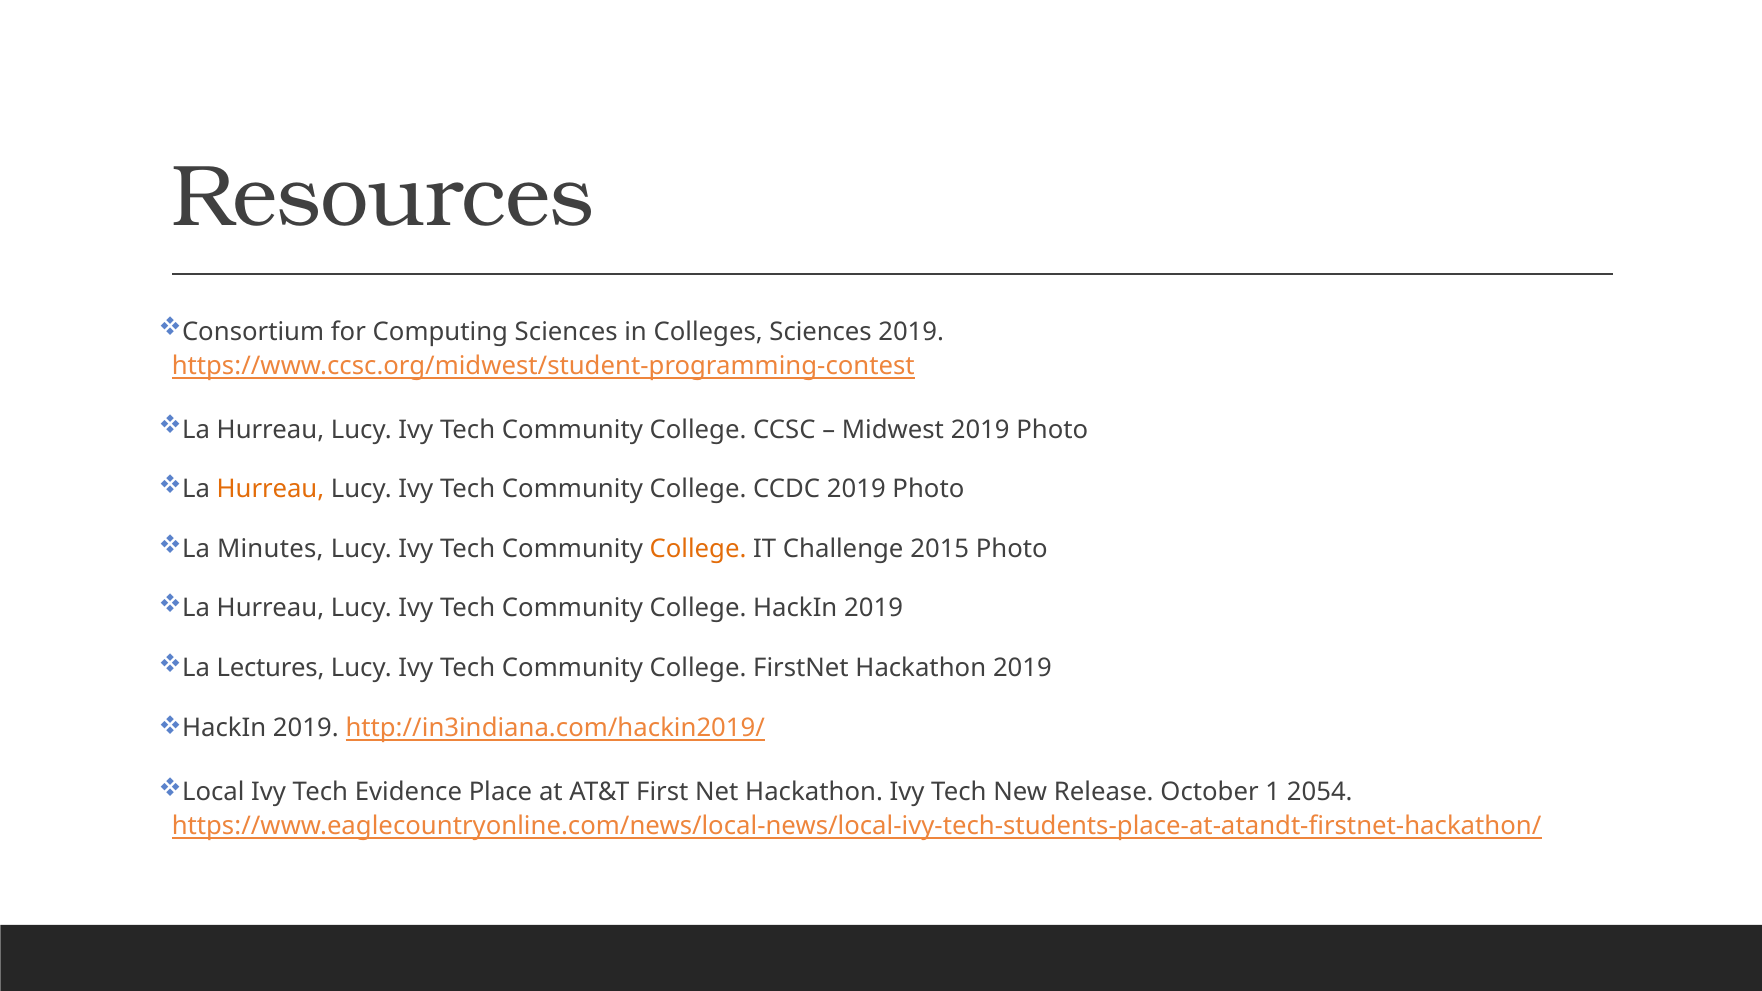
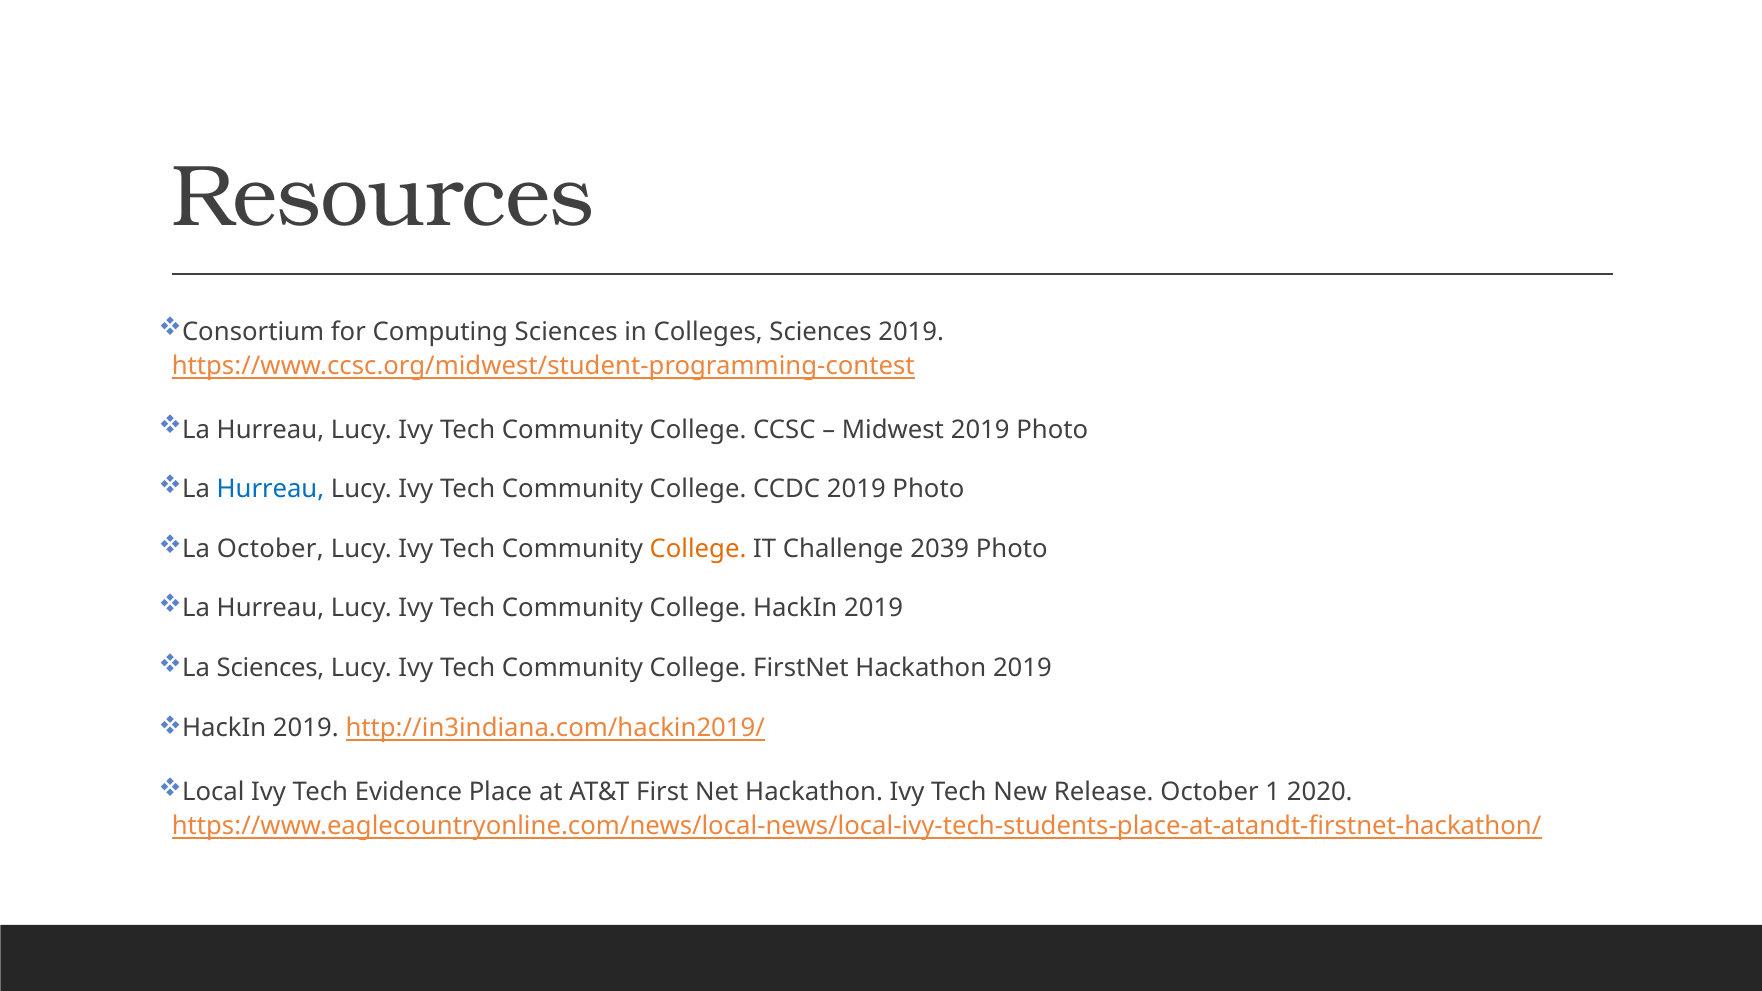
Hurreau colour: orange -> blue (270, 489)
La Minutes: Minutes -> October (270, 549)
2015: 2015 -> 2039 (940, 549)
La Lectures: Lectures -> Sciences (271, 668)
2054: 2054 -> 2020 (1320, 792)
